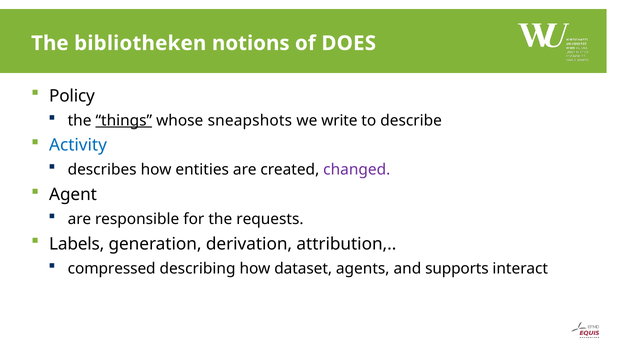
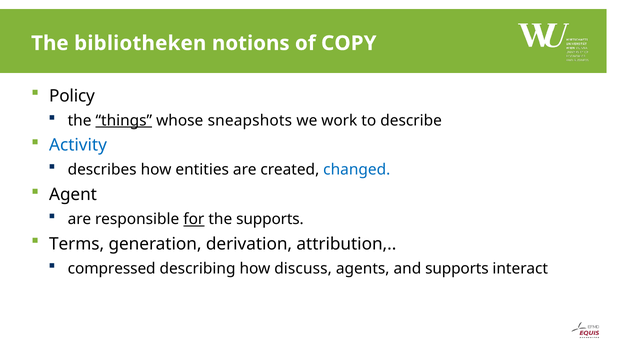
DOES: DOES -> COPY (349, 43)
write: write -> work (339, 121)
changed colour: purple -> blue (357, 170)
for underline: none -> present (194, 219)
the requests: requests -> supports (270, 219)
Labels: Labels -> Terms (77, 244)
dataset: dataset -> discuss (303, 269)
